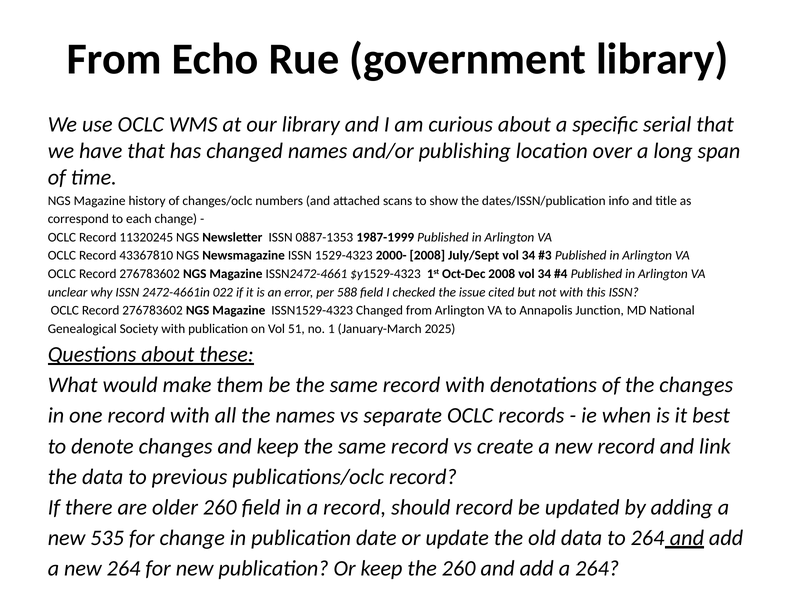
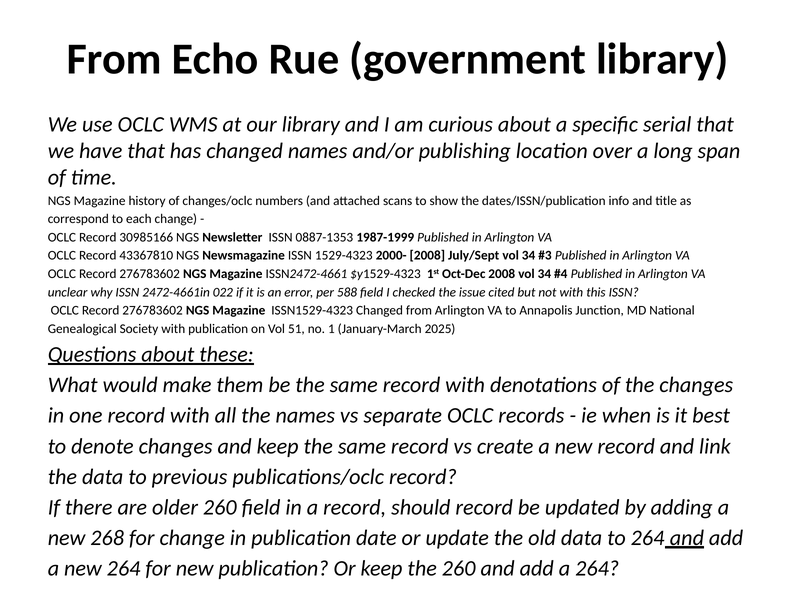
11320245: 11320245 -> 30985166 (146, 237)
535: 535 -> 268 (107, 538)
